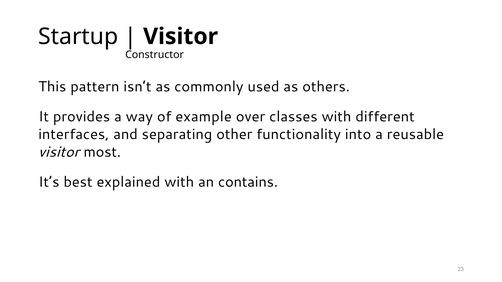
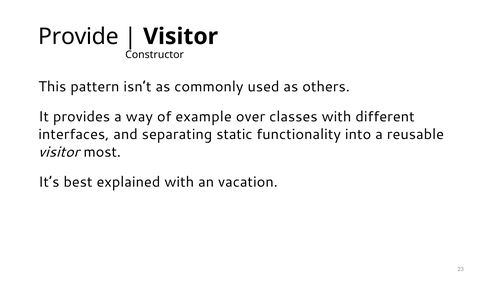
Startup: Startup -> Provide (78, 37)
other: other -> static (234, 135)
contains: contains -> vacation (248, 182)
